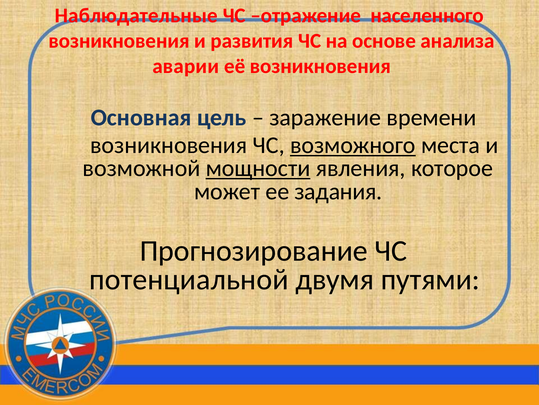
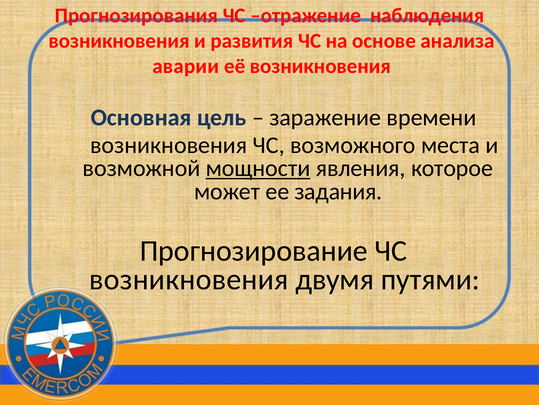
Наблюдательные: Наблюдательные -> Прогнозирования (136, 16)
населенного: населенного -> наблюдения (427, 16)
возможного underline: present -> none (353, 145)
потенциальной: потенциальной -> возникновения (189, 279)
